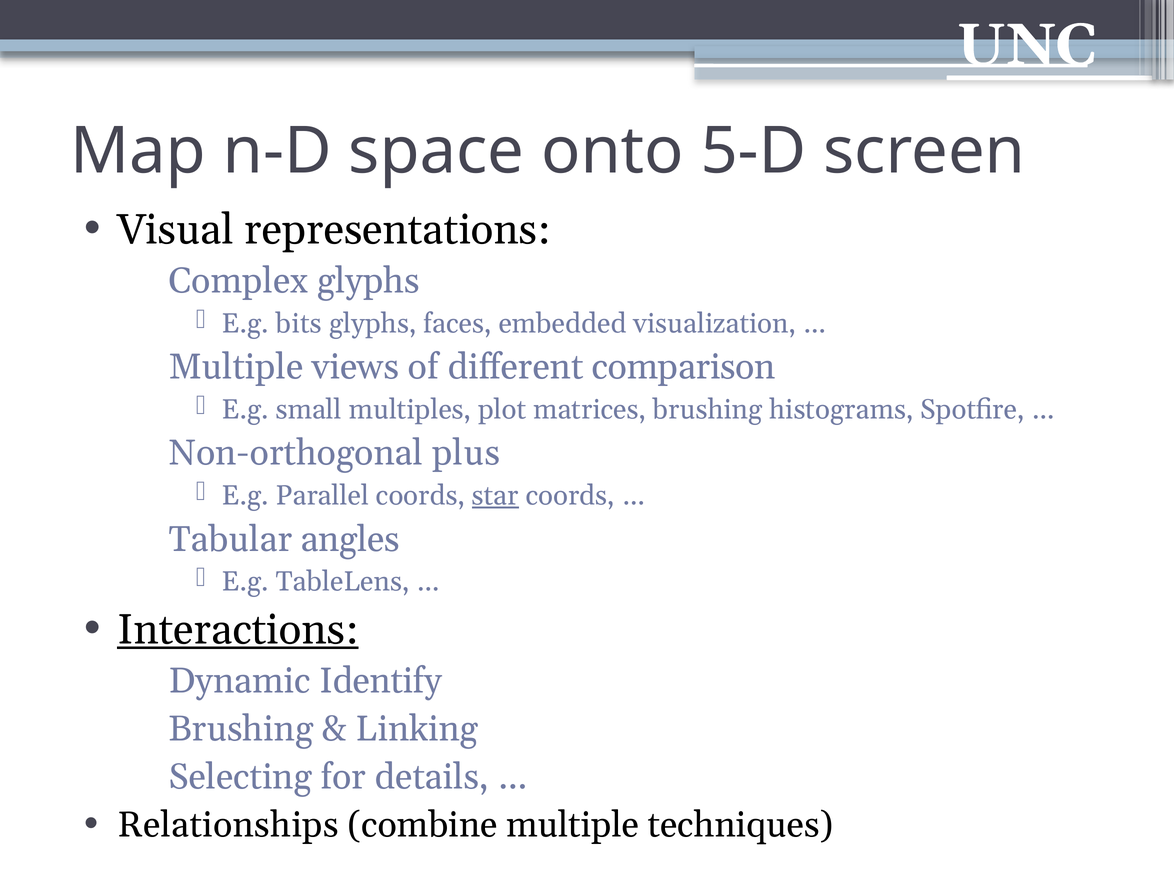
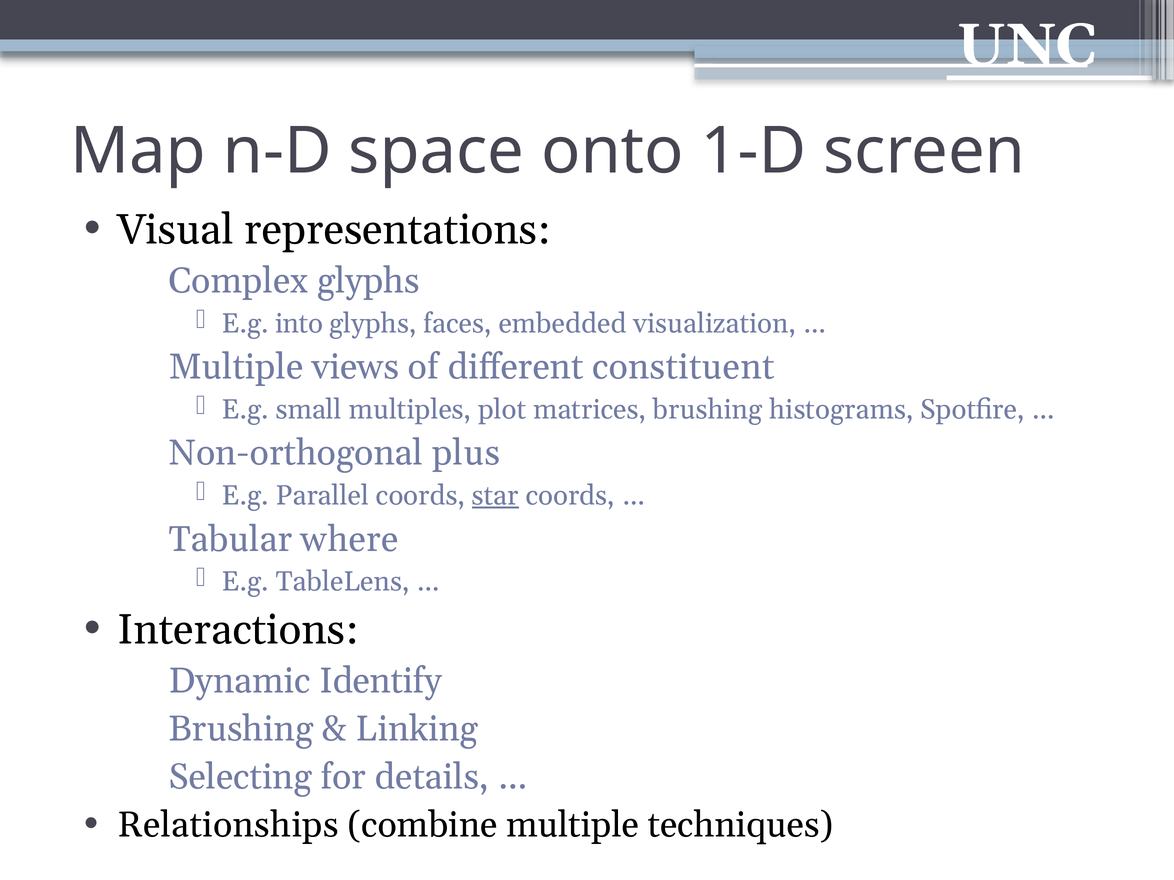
5-D: 5-D -> 1-D (754, 151)
bits: bits -> into (299, 324)
comparison: comparison -> constituent (683, 367)
angles: angles -> where (350, 540)
Interactions underline: present -> none (238, 630)
